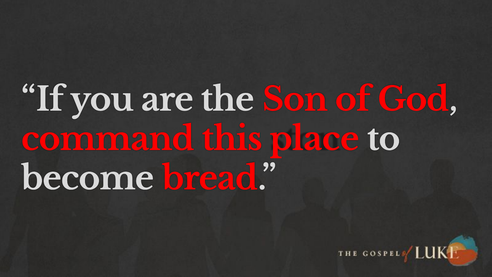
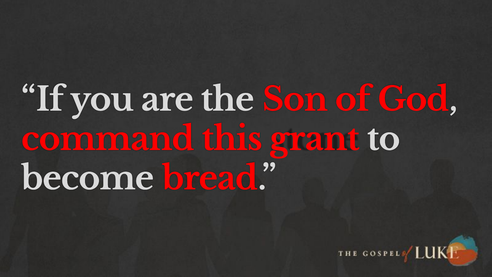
place: place -> grant (314, 139)
